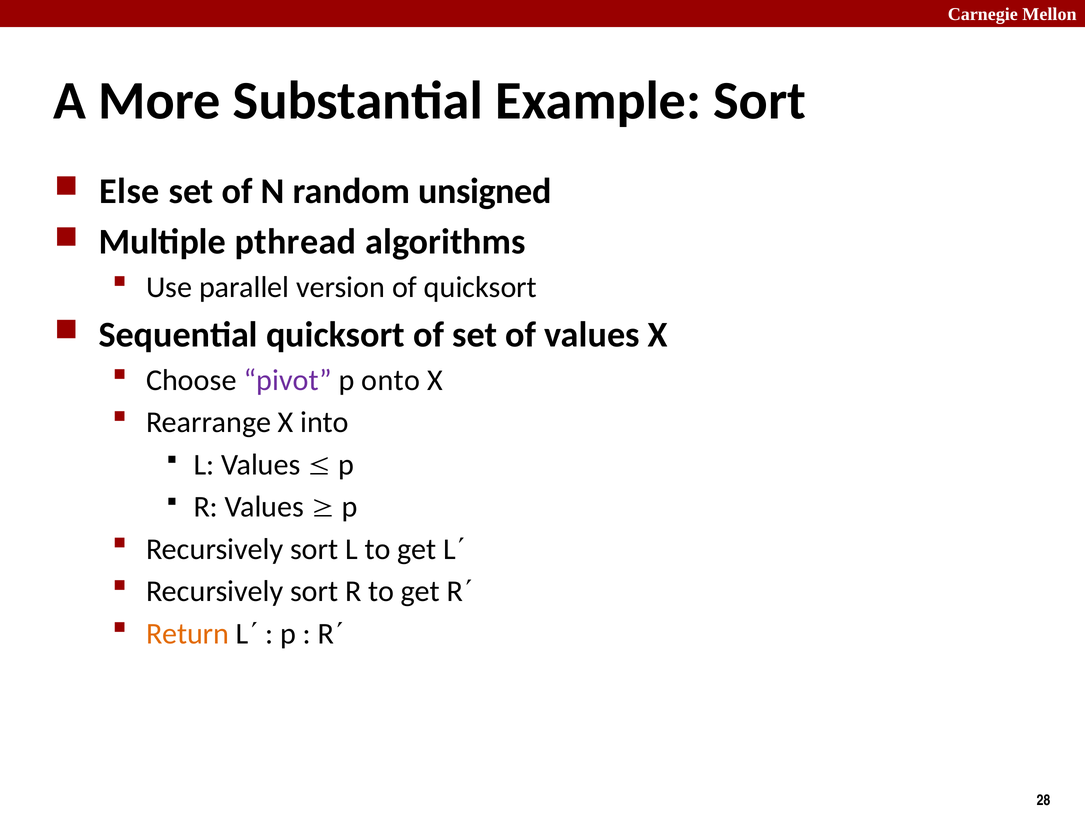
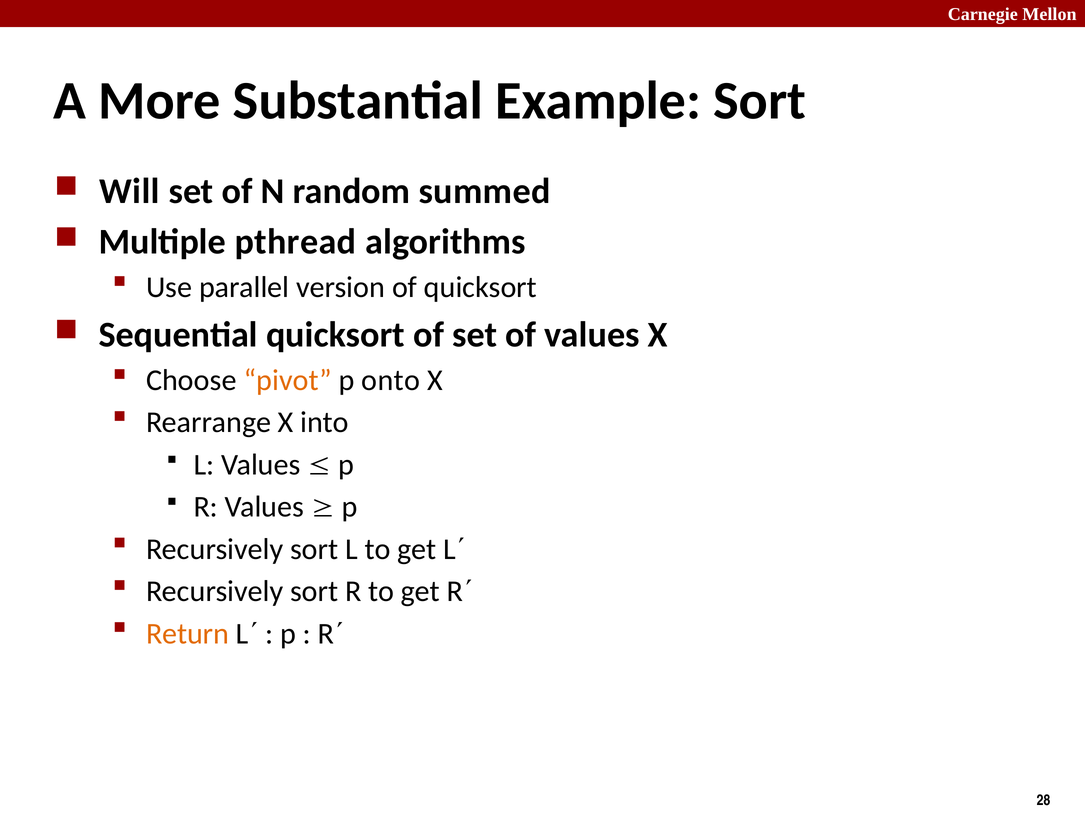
Else: Else -> Will (129, 191)
unsigned: unsigned -> summed (485, 191)
pivot colour: purple -> orange (288, 380)
